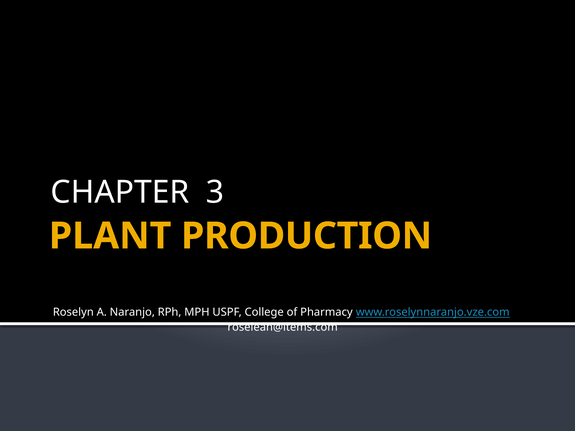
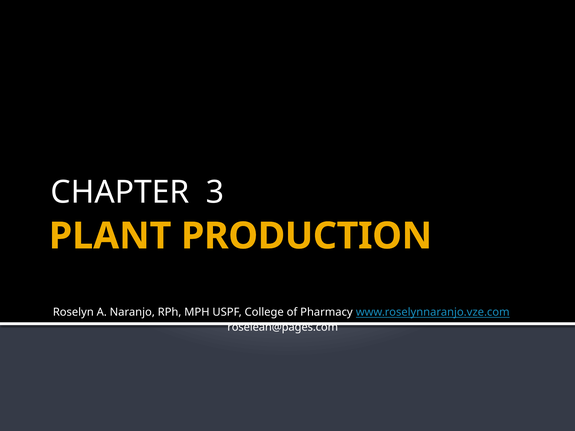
roselean@items.com: roselean@items.com -> roselean@pages.com (283, 327)
